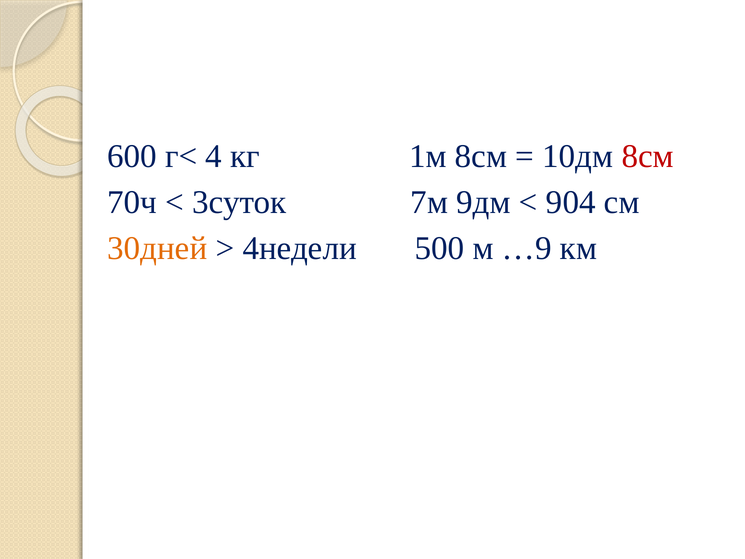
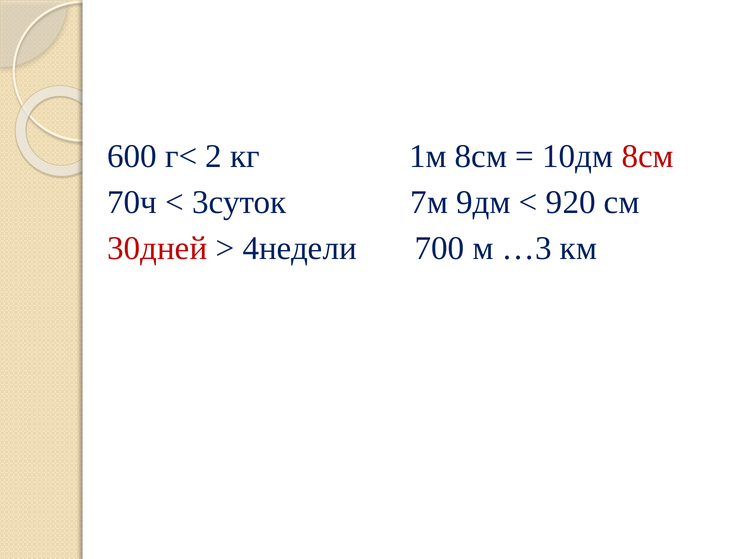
4: 4 -> 2 (214, 156)
904: 904 -> 920 (571, 202)
30дней colour: orange -> red (157, 248)
500: 500 -> 700 (440, 248)
…9: …9 -> …3 (527, 248)
